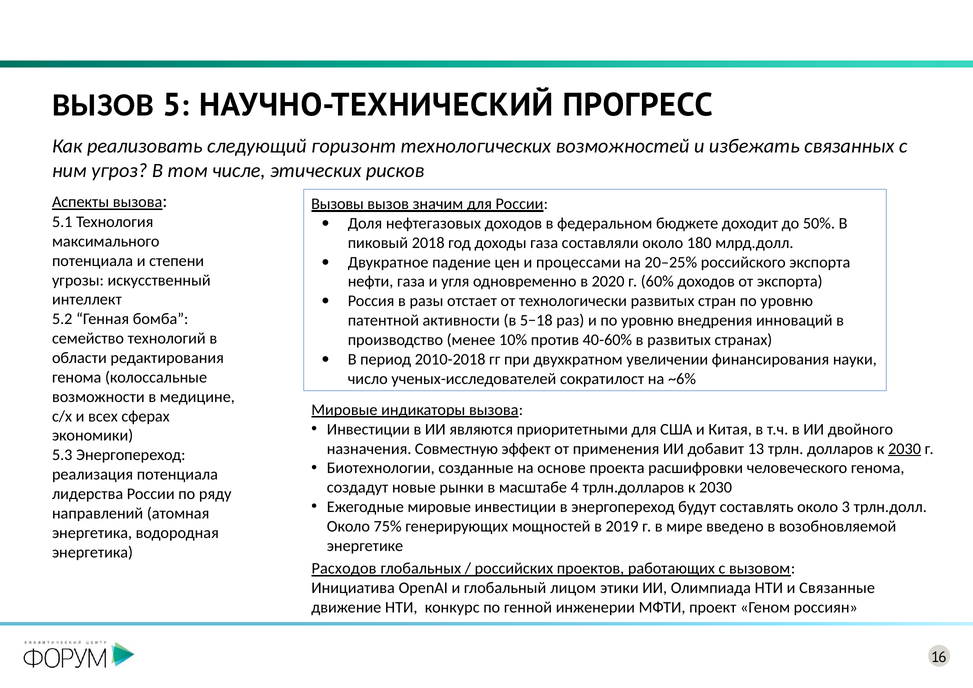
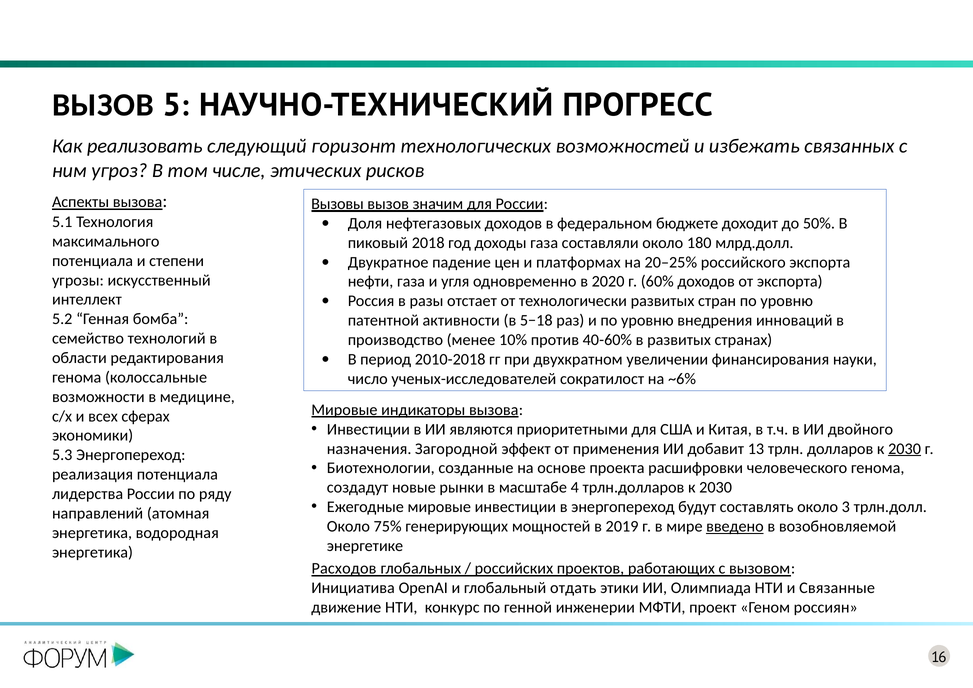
процессами: процессами -> платформах (578, 262)
Совместную: Совместную -> Загородной (456, 449)
введено underline: none -> present (735, 526)
лицом: лицом -> отдать (573, 588)
